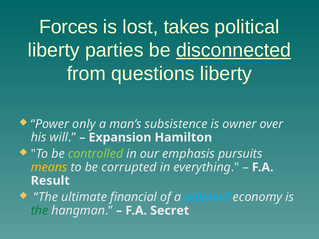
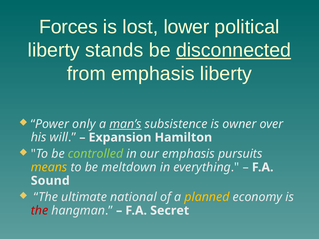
takes: takes -> lower (186, 27)
parties: parties -> stands (114, 50)
from questions: questions -> emphasis (153, 74)
man’s underline: none -> present (125, 124)
corrupted: corrupted -> meltdown (129, 167)
Result: Result -> Sound (50, 181)
financial: financial -> national (133, 197)
planned colour: light blue -> yellow (207, 197)
the colour: green -> red (39, 211)
